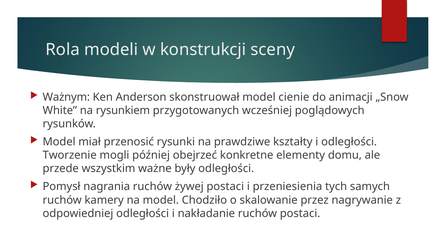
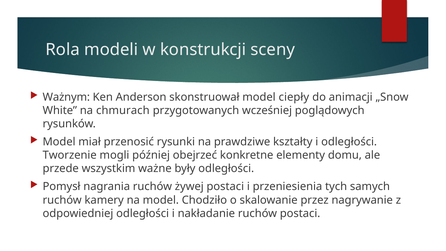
cienie: cienie -> ciepły (294, 97)
rysunkiem: rysunkiem -> chmurach (123, 110)
